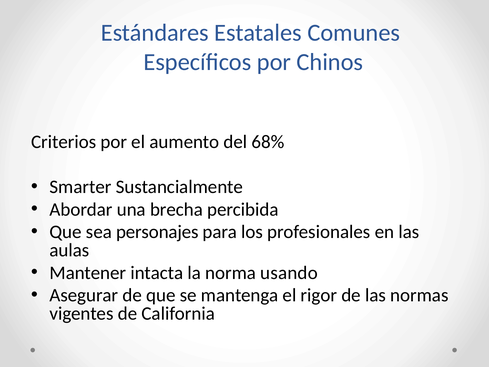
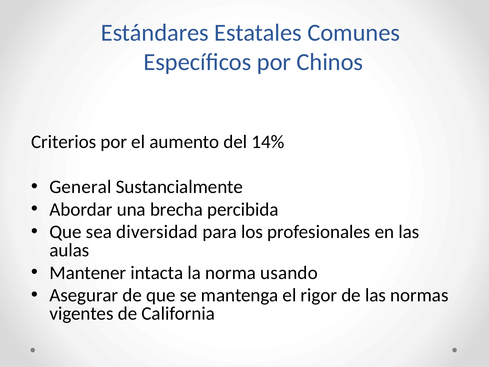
68%: 68% -> 14% (268, 142)
Smarter: Smarter -> General (80, 187)
personajes: personajes -> diversidad (157, 232)
